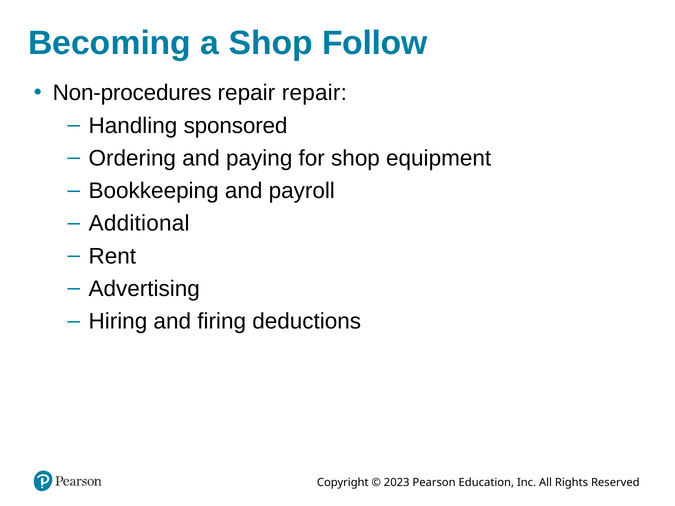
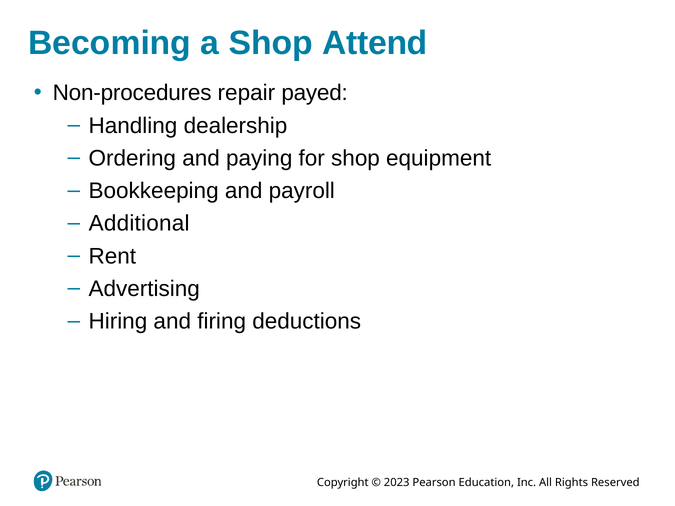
Follow: Follow -> Attend (375, 43)
repair repair: repair -> payed (315, 93)
sponsored: sponsored -> dealership (235, 126)
